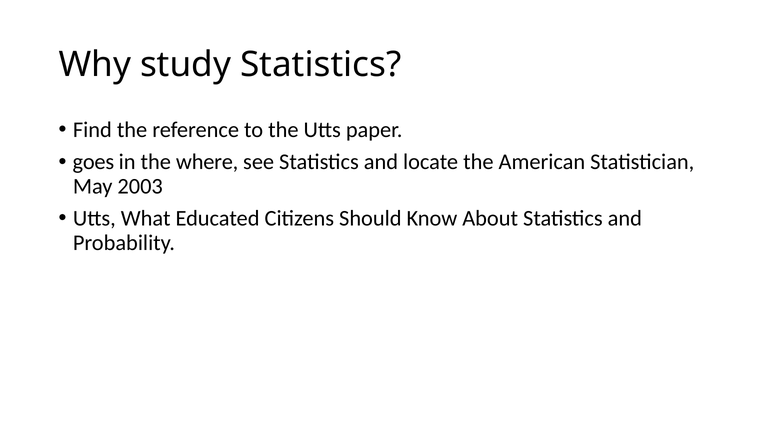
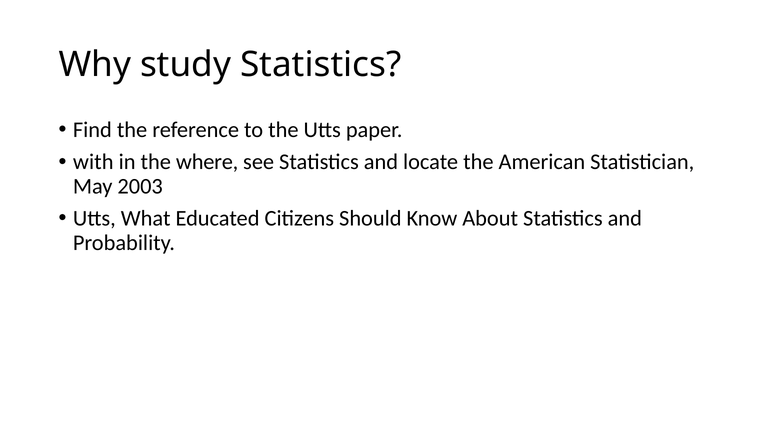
goes: goes -> with (93, 162)
